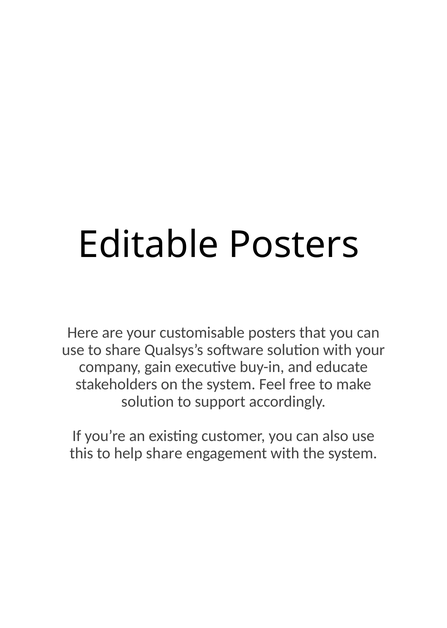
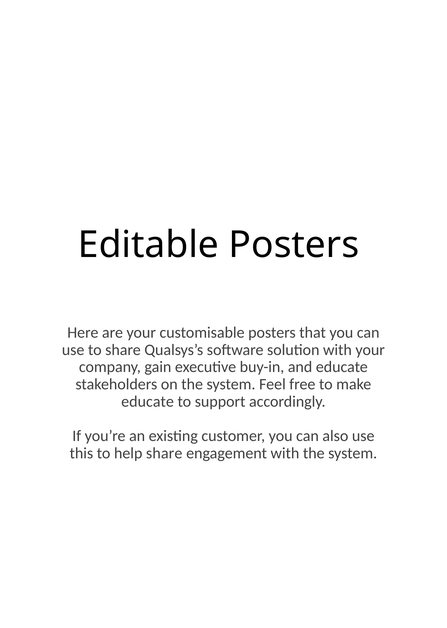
solution: solution -> educate (148, 402)
